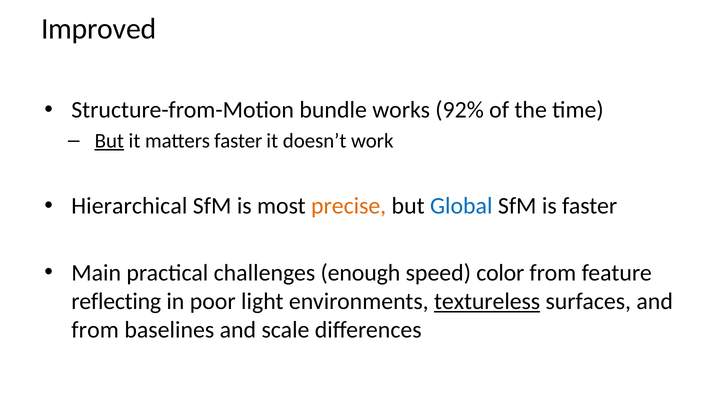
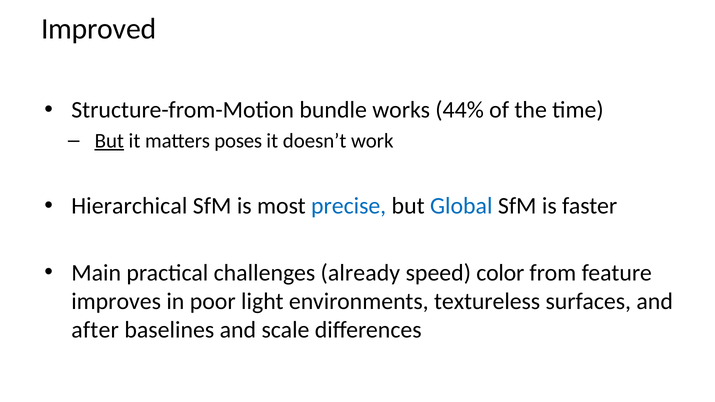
92%: 92% -> 44% (460, 110)
matters faster: faster -> poses (238, 141)
precise colour: orange -> blue (349, 206)
enough: enough -> already (360, 273)
reflecting: reflecting -> improves (116, 302)
textureless underline: present -> none (487, 302)
from: from -> after (95, 330)
